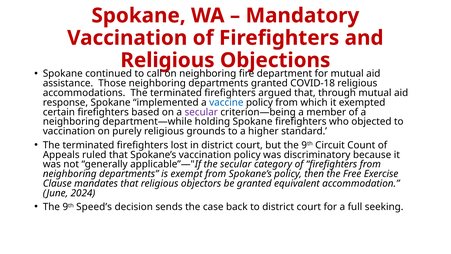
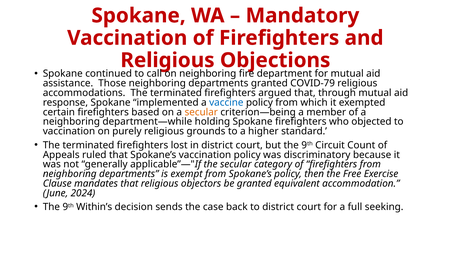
COVID-18: COVID-18 -> COVID-79 (313, 83)
secular colour: purple -> orange (201, 112)
Speed’s: Speed’s -> Within’s (94, 207)
